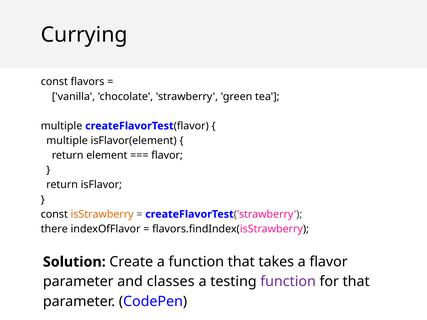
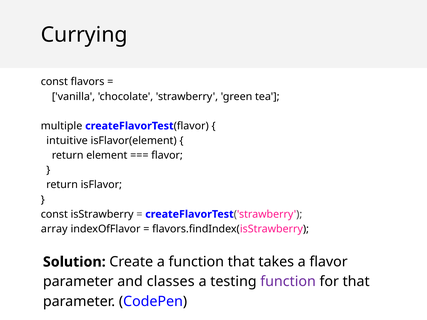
multiple: multiple -> intuitive (67, 141)
isStrawberry colour: orange -> black (102, 214)
there: there -> array (54, 229)
